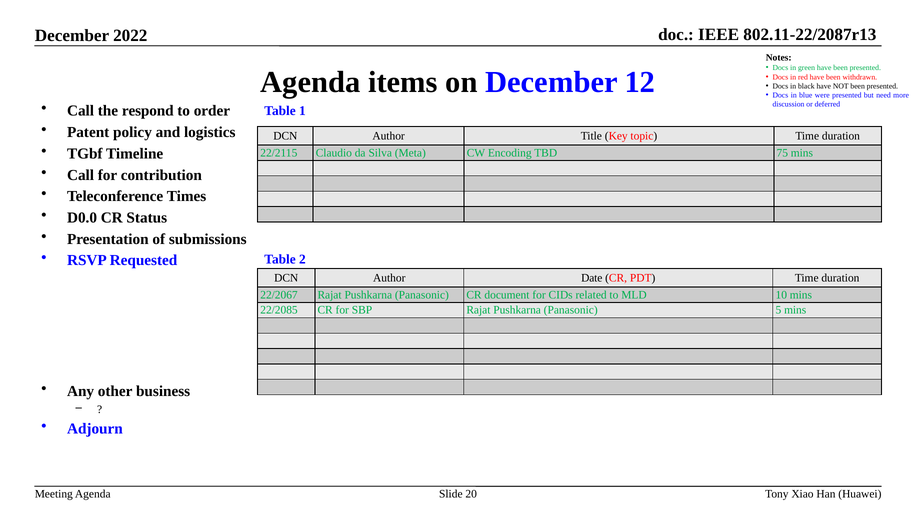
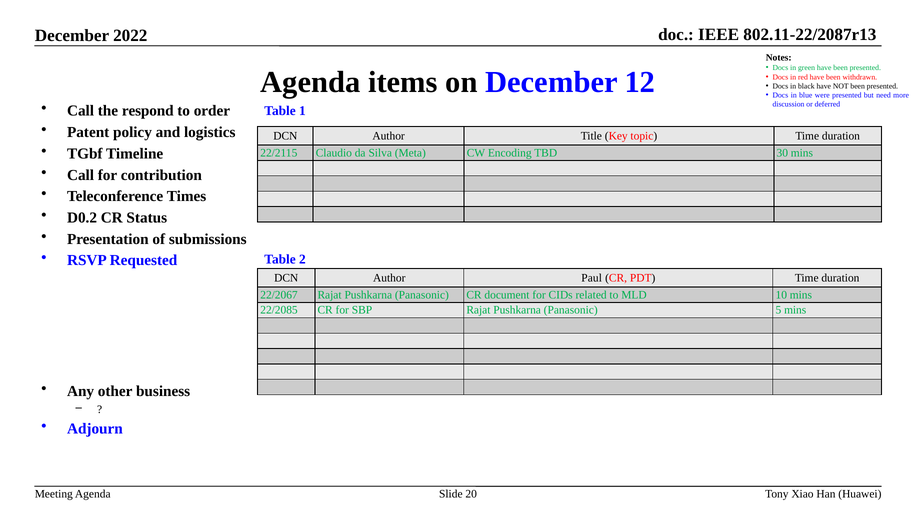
75: 75 -> 30 (782, 153)
D0.0: D0.0 -> D0.2 (82, 218)
Date: Date -> Paul (592, 278)
